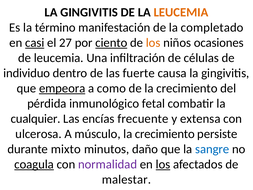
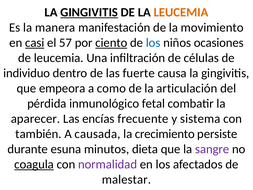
GINGIVITIS underline: none -> present (89, 12)
término: término -> manera (55, 27)
completado: completado -> movimiento (212, 27)
27: 27 -> 57 (66, 43)
los colour: orange -> blue (153, 43)
empeora underline: present -> none (62, 88)
de la crecimiento: crecimiento -> articulación (187, 88)
cualquier: cualquier -> aparecer (36, 119)
extensa: extensa -> sistema (200, 119)
ulcerosa: ulcerosa -> también (38, 134)
músculo: músculo -> causada (97, 134)
mixto: mixto -> esuna (66, 149)
daño: daño -> dieta (145, 149)
sangre colour: blue -> purple (212, 149)
los underline: present -> none (163, 164)
